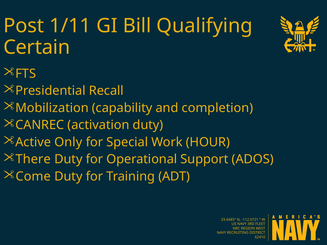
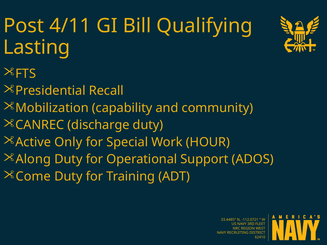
1/11: 1/11 -> 4/11 (70, 26)
Certain: Certain -> Lasting (37, 47)
completion: completion -> community (217, 108)
activation: activation -> discharge (98, 125)
There: There -> Along (33, 159)
